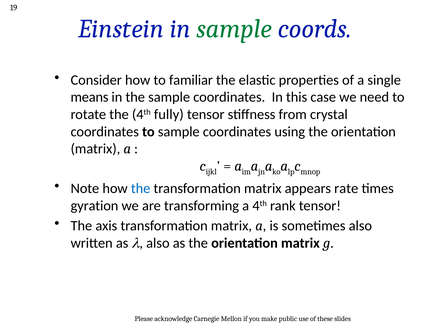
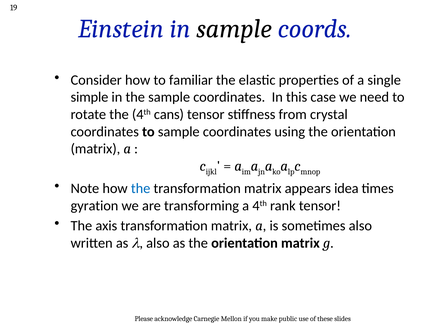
sample colour: green -> black (234, 29)
means: means -> simple (89, 97)
fully: fully -> cans (169, 114)
rate: rate -> idea (346, 188)
